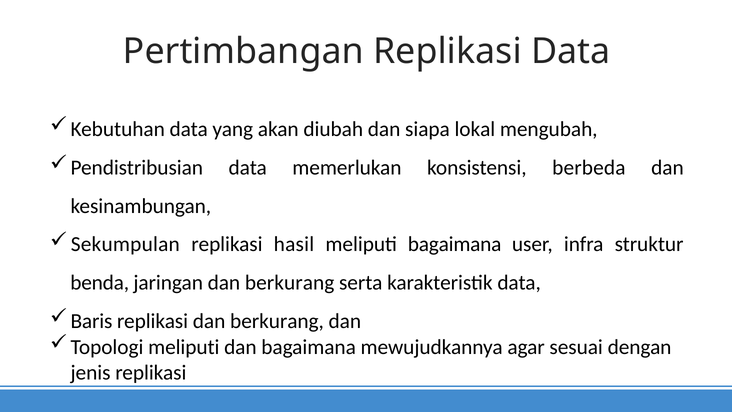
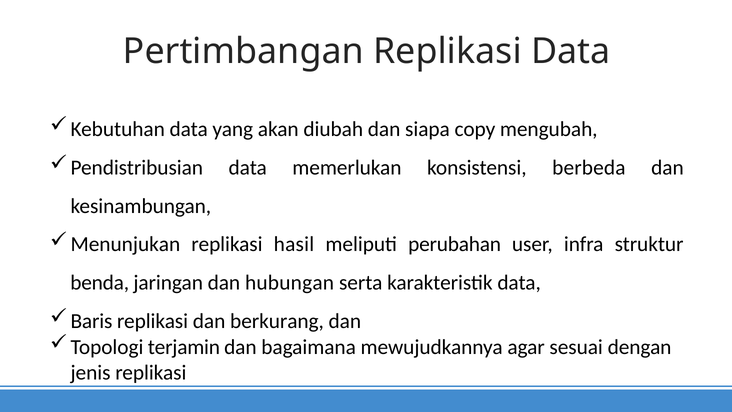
lokal: lokal -> copy (475, 129)
Sekumpulan: Sekumpulan -> Menunjukan (125, 244)
meliputi bagaimana: bagaimana -> perubahan (455, 244)
jaringan dan berkurang: berkurang -> hubungan (290, 283)
Topologi meliputi: meliputi -> terjamin (184, 347)
